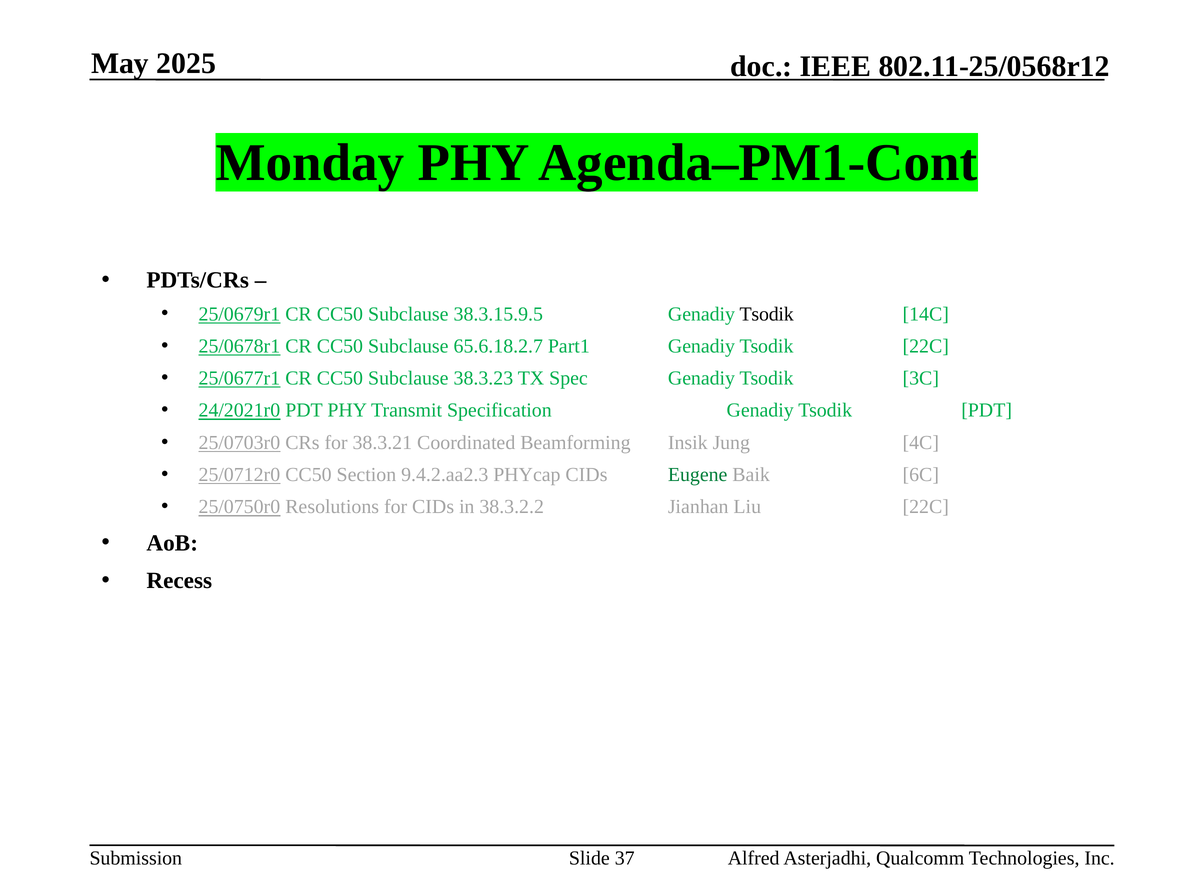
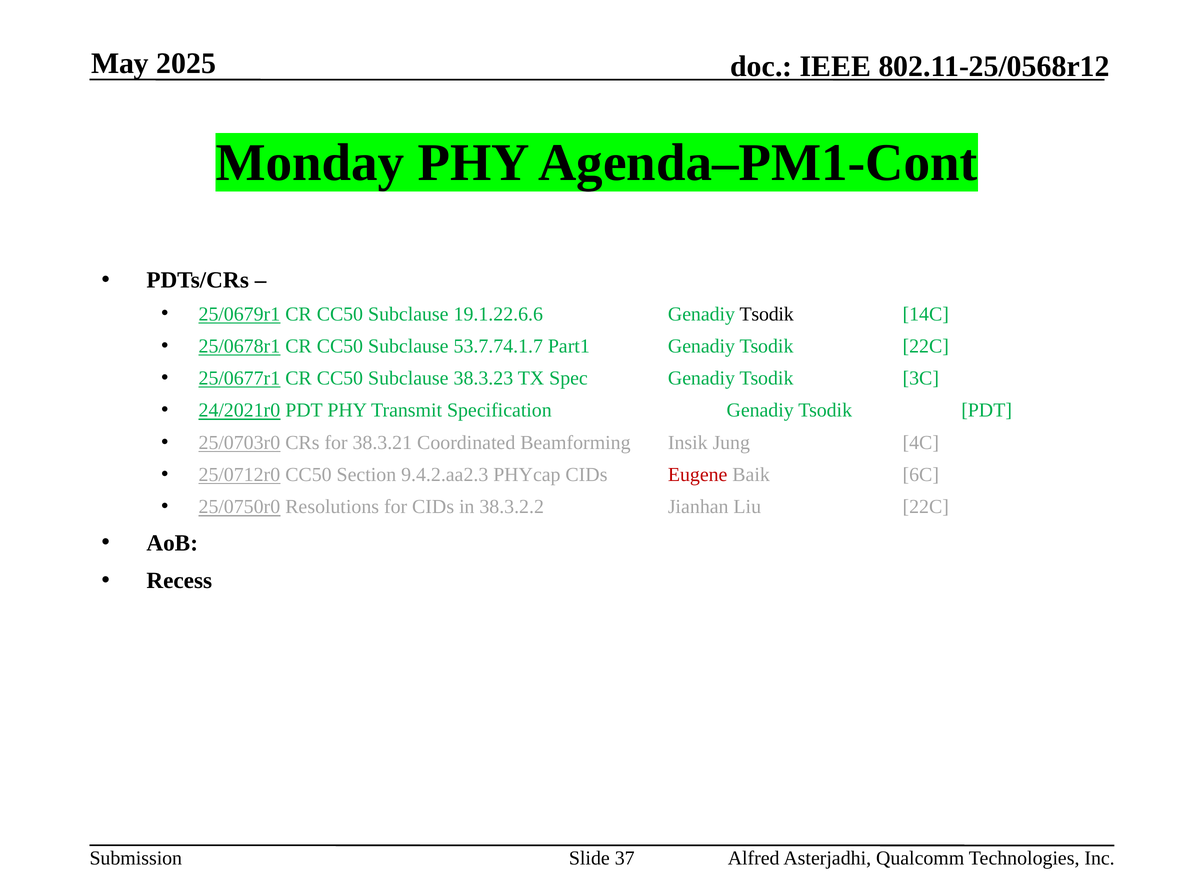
38.3.15.9.5: 38.3.15.9.5 -> 19.1.22.6.6 (498, 314)
65.6.18.2.7: 65.6.18.2.7 -> 53.7.74.1.7 (498, 346)
Eugene colour: green -> red (698, 475)
